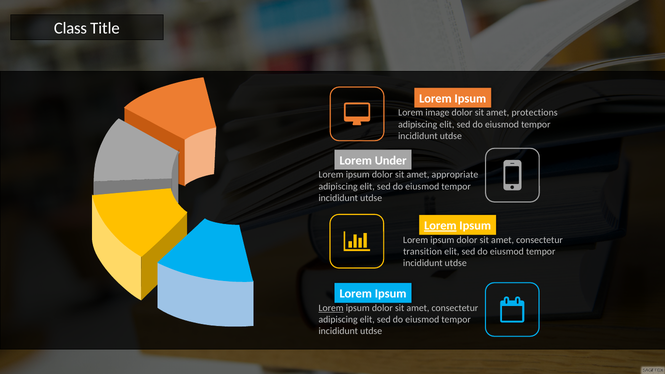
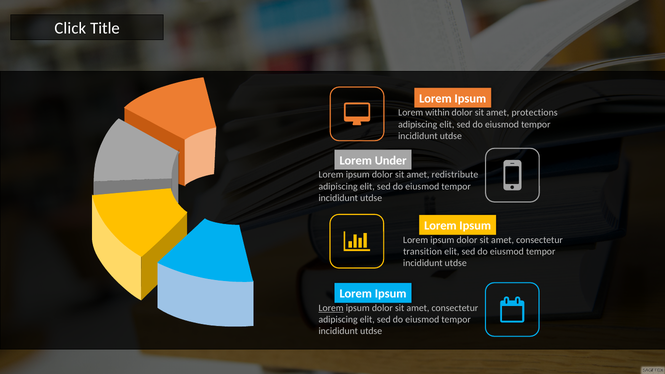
Class: Class -> Click (70, 28)
image: image -> within (437, 113)
appropriate: appropriate -> redistribute (455, 175)
Lorem underline: present -> none (440, 226)
